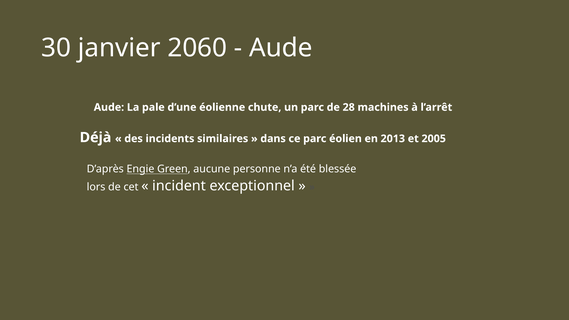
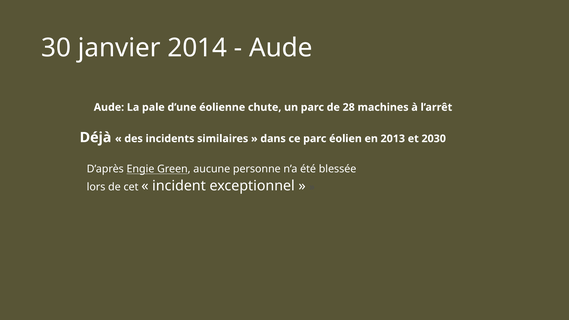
2060: 2060 -> 2014 (197, 48)
2005: 2005 -> 2030 (434, 139)
